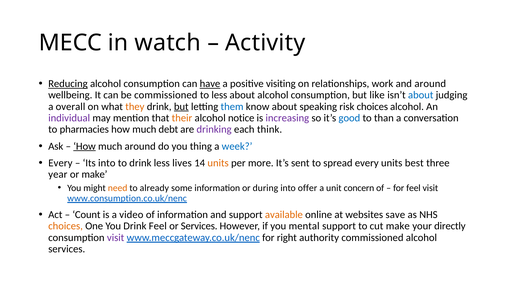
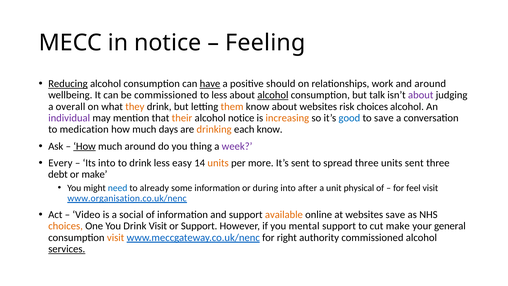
in watch: watch -> notice (168, 43)
Activity: Activity -> Feeling (265, 43)
visiting: visiting -> should (281, 84)
alcohol underline: none -> present (273, 95)
like: like -> talk (377, 95)
about colour: blue -> purple (421, 95)
but underline: present -> none (181, 106)
them colour: blue -> orange (232, 106)
about speaking: speaking -> websites (318, 106)
increasing colour: purple -> orange (287, 118)
to than: than -> save (384, 118)
pharmacies: pharmacies -> medication (84, 129)
debt: debt -> days (168, 129)
drinking colour: purple -> orange (214, 129)
each think: think -> know (270, 129)
week colour: blue -> purple (237, 146)
lives: lives -> easy (182, 163)
spread every: every -> three (367, 163)
units best: best -> sent (414, 163)
year: year -> debt (58, 174)
need colour: orange -> blue (118, 188)
offer: offer -> after (308, 188)
concern: concern -> physical (359, 188)
www.consumption.co.uk/nenc: www.consumption.co.uk/nenc -> www.organisation.co.uk/nenc (127, 198)
Count: Count -> Video (86, 214)
video: video -> social (131, 214)
Drink Feel: Feel -> Visit (158, 226)
or Services: Services -> Support (199, 226)
directly: directly -> general (450, 226)
visit colour: purple -> orange (116, 237)
services underline: none -> present (67, 249)
